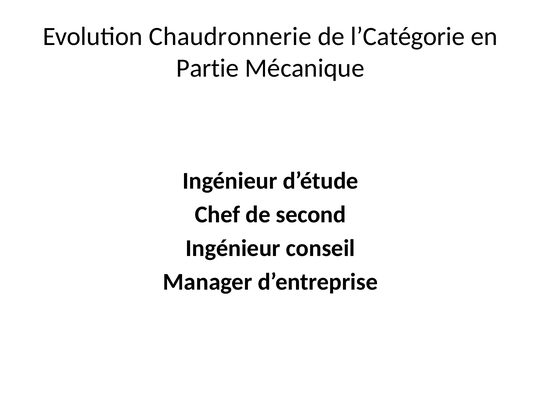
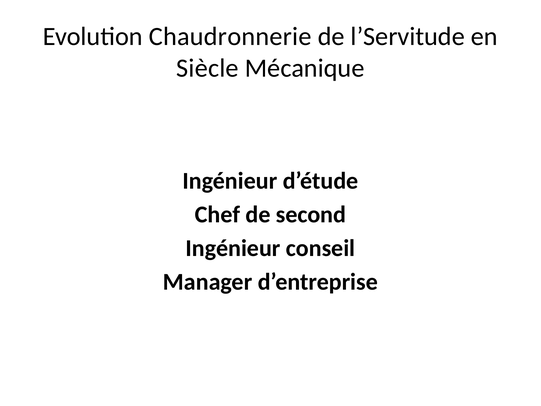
l’Catégorie: l’Catégorie -> l’Servitude (408, 37)
Partie: Partie -> Siècle (207, 68)
